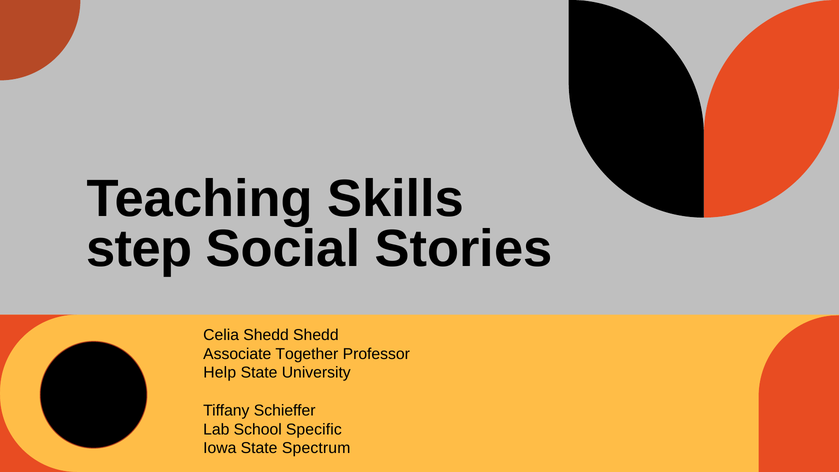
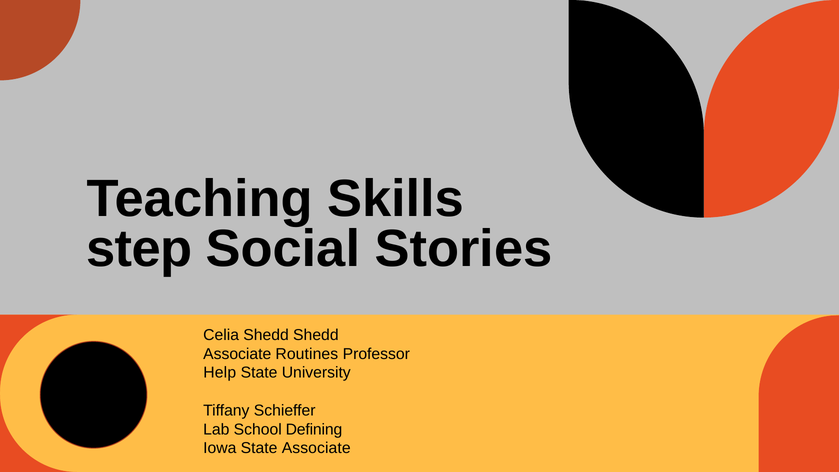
Together: Together -> Routines (307, 354)
Specific: Specific -> Defining (314, 429)
State Spectrum: Spectrum -> Associate (316, 448)
